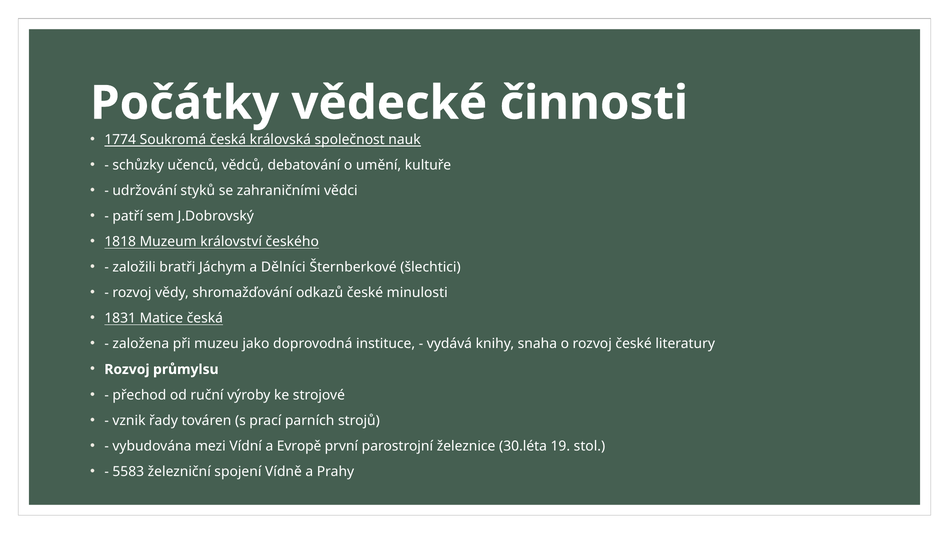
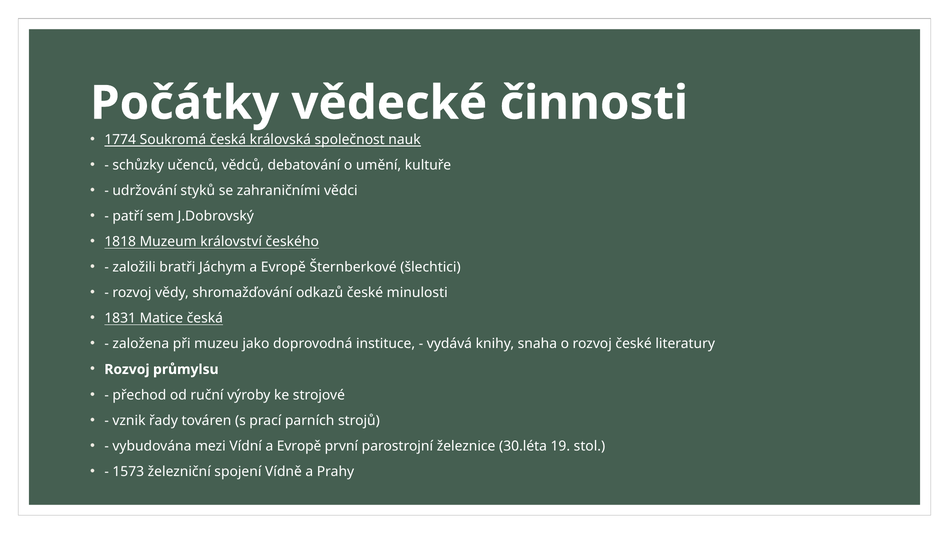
Jáchym a Dělníci: Dělníci -> Evropě (283, 267)
5583: 5583 -> 1573 (128, 471)
